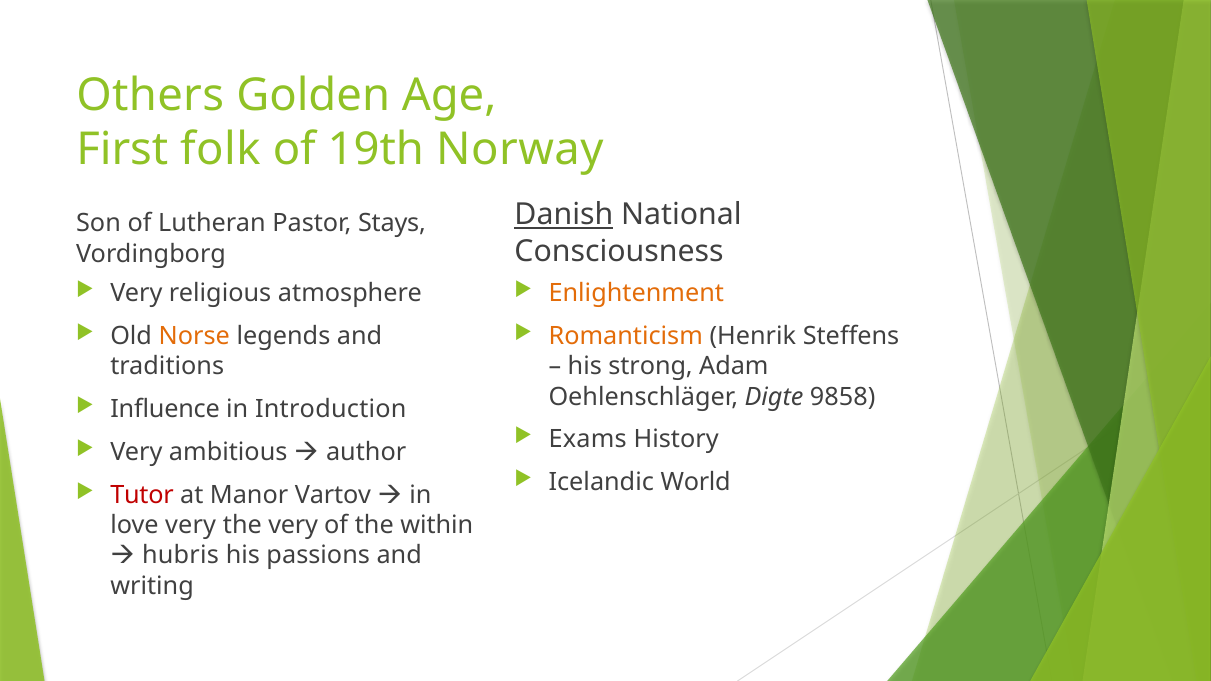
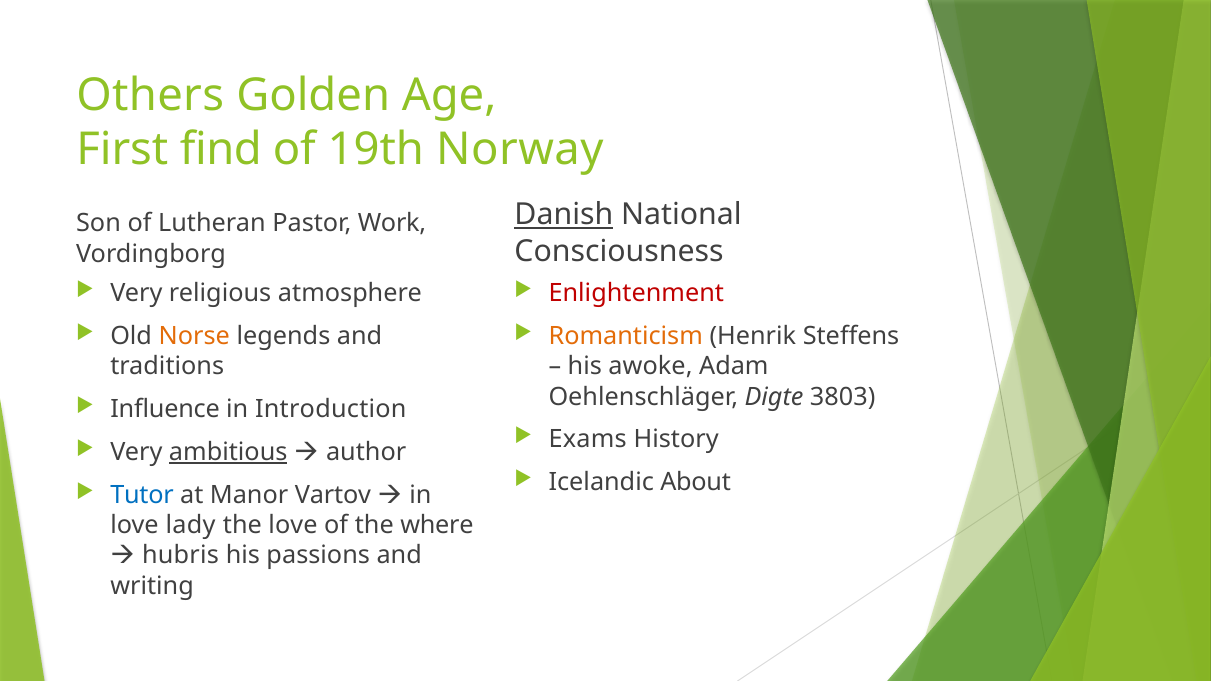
folk: folk -> find (221, 150)
Stays: Stays -> Work (392, 224)
Enlightenment colour: orange -> red (636, 293)
strong: strong -> awoke (651, 367)
9858: 9858 -> 3803 (843, 397)
ambitious underline: none -> present (228, 452)
World: World -> About (696, 483)
Tutor colour: red -> blue (142, 495)
love very: very -> lady (191, 526)
the very: very -> love (293, 526)
within: within -> where (437, 526)
